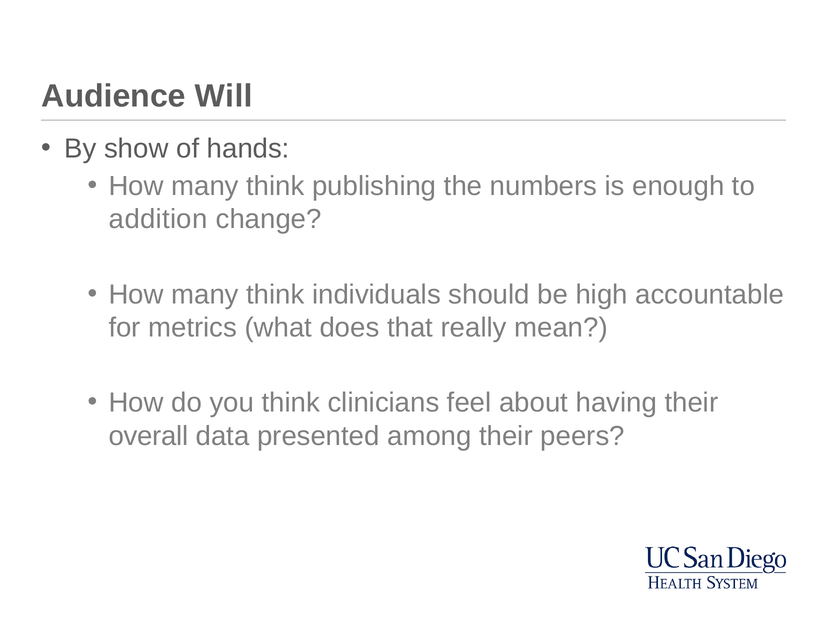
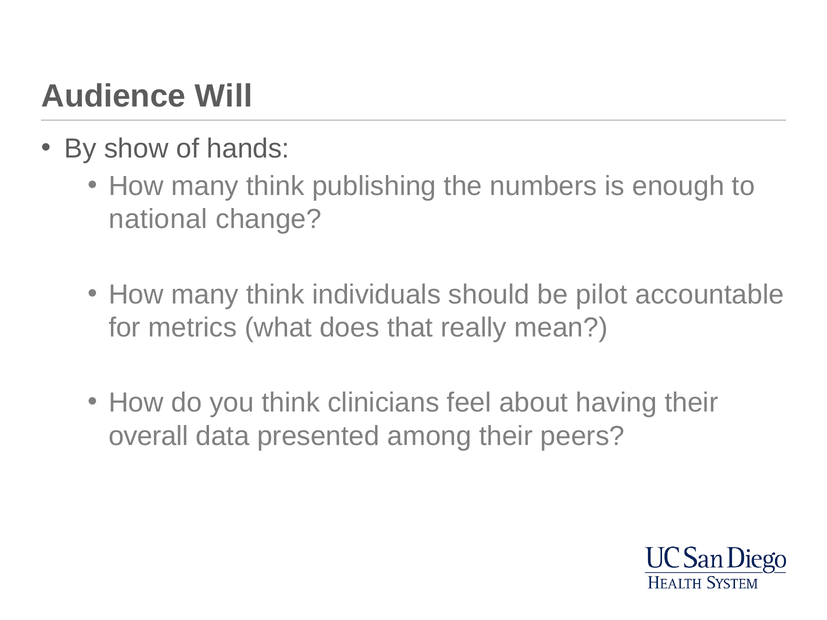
addition: addition -> national (158, 219)
high: high -> pilot (602, 295)
